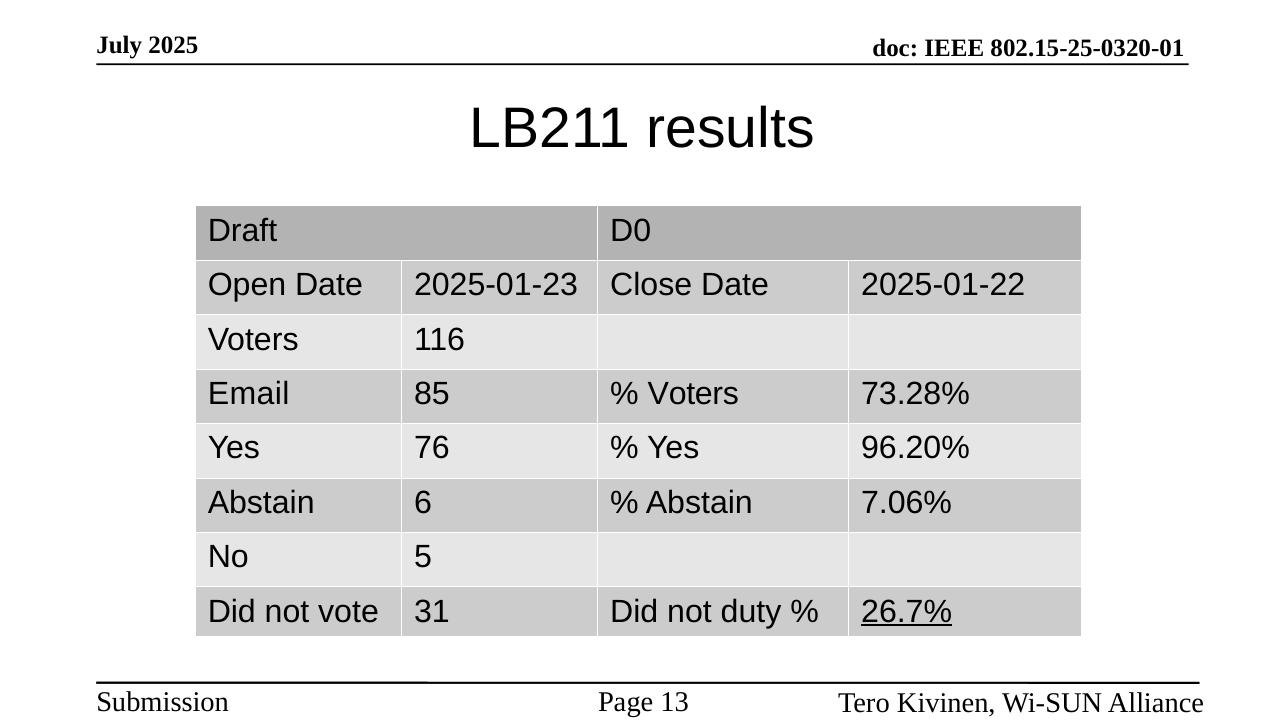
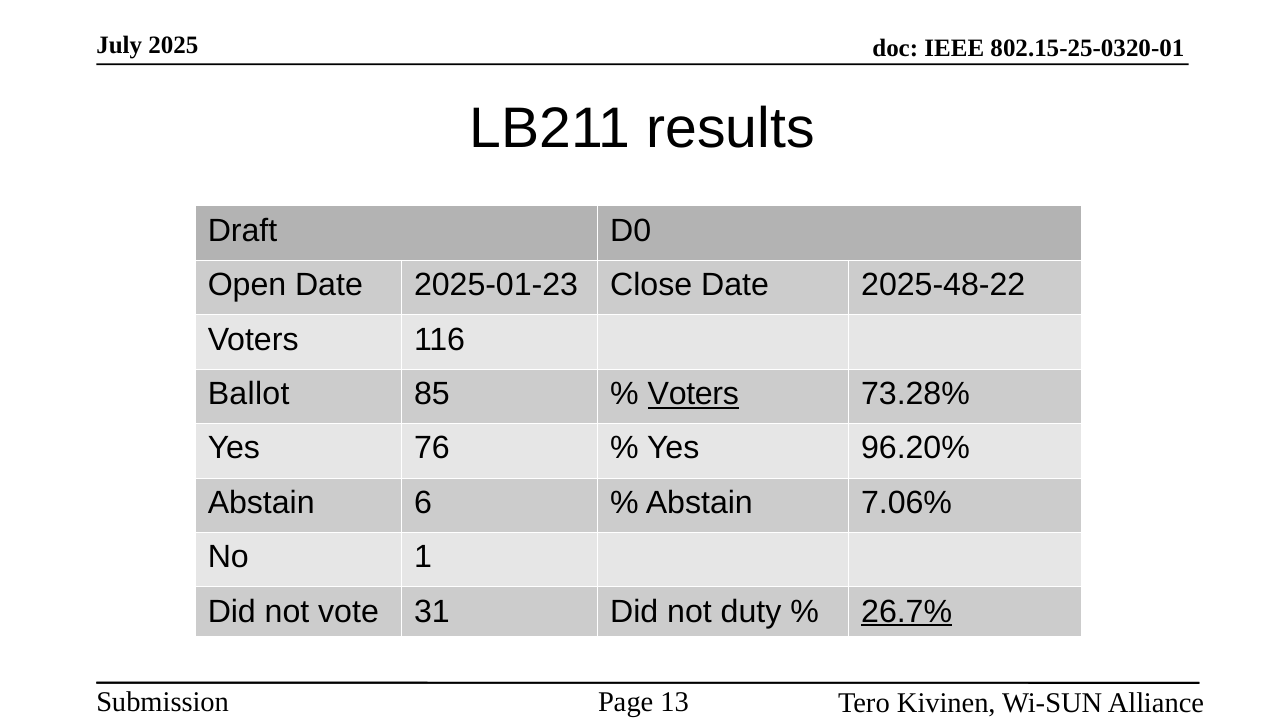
2025-01-22: 2025-01-22 -> 2025-48-22 (943, 285)
Email: Email -> Ballot (249, 394)
Voters underline: none -> present (693, 394)
5: 5 -> 1 (423, 557)
